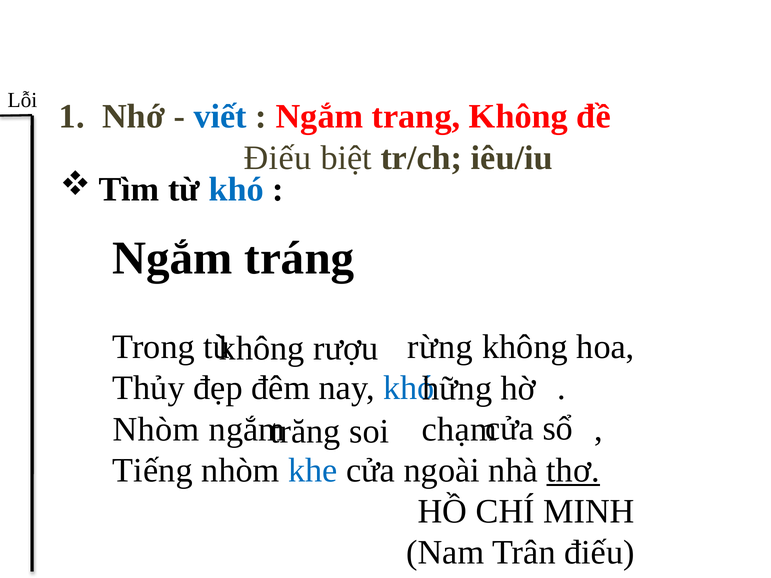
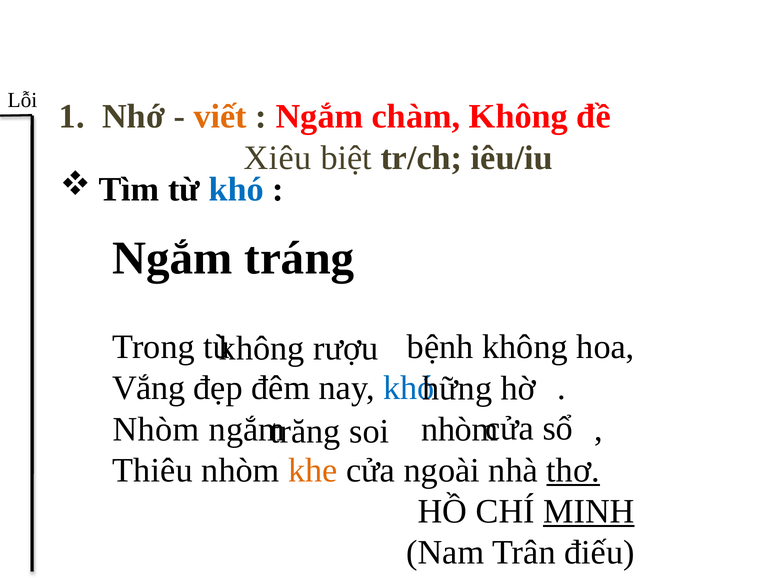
viết colour: blue -> orange (220, 117)
trang: trang -> chàm (416, 117)
Điếu: Điếu -> Xiêu (278, 158)
rừng: rừng -> bệnh (440, 347)
Thủy: Thủy -> Vắng (149, 388)
chạm: chạm -> nhòm (460, 429)
Tiếng: Tiếng -> Thiêu (153, 471)
khe colour: blue -> orange (313, 471)
MINH underline: none -> present (589, 512)
